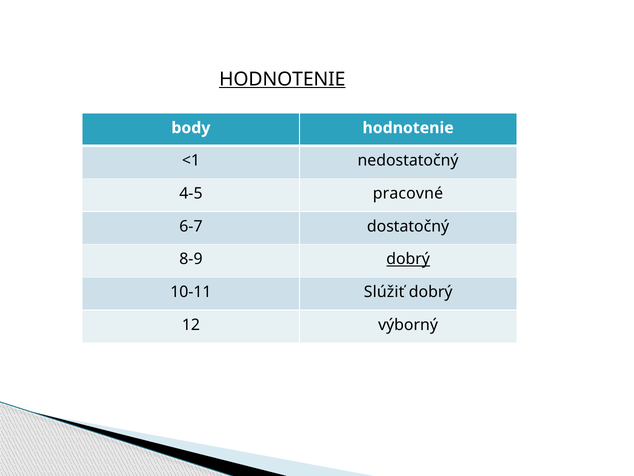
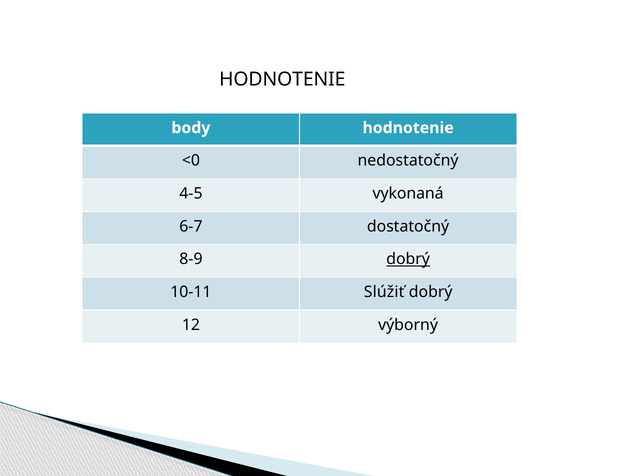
HODNOTENIE underline: present -> none (282, 79)
<1: <1 -> <0 (191, 161)
pracovné: pracovné -> vykonaná (408, 193)
